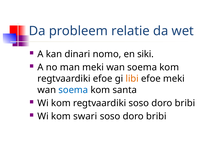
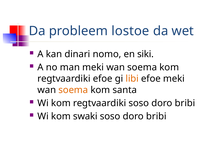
relatie: relatie -> lostoe (130, 31)
soema colour: blue -> orange (73, 90)
swari: swari -> swaki (85, 116)
